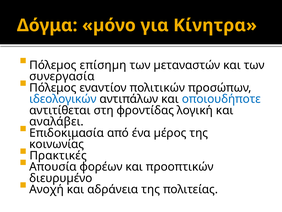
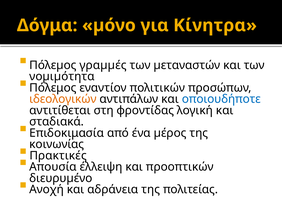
επίσηµη: επίσηµη -> γραµµές (103, 65)
συνεργασία: συνεργασία -> νοµιµότητα (62, 76)
ιδεολογικών colour: blue -> orange (63, 99)
αναλάβει: αναλάβει -> σταδιακά (57, 121)
φορέων: φορέων -> έλλειψη (101, 166)
